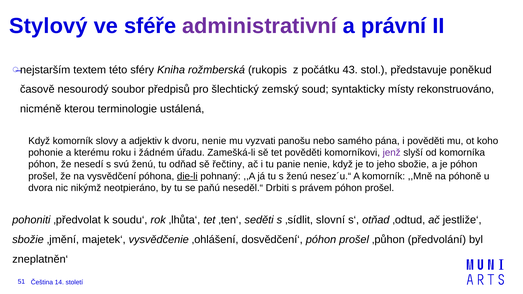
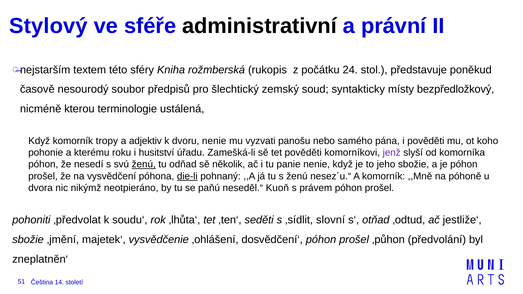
administrativní colour: purple -> black (260, 26)
43: 43 -> 24 (350, 70)
rekonstruováno: rekonstruováno -> bezpředložkový (456, 89)
slovy: slovy -> tropy (107, 141)
žádném: žádném -> husitství (157, 153)
ženú underline: none -> present (144, 165)
řečtiny: řečtiny -> několik (229, 165)
Drbiti: Drbiti -> Kuoň (277, 188)
